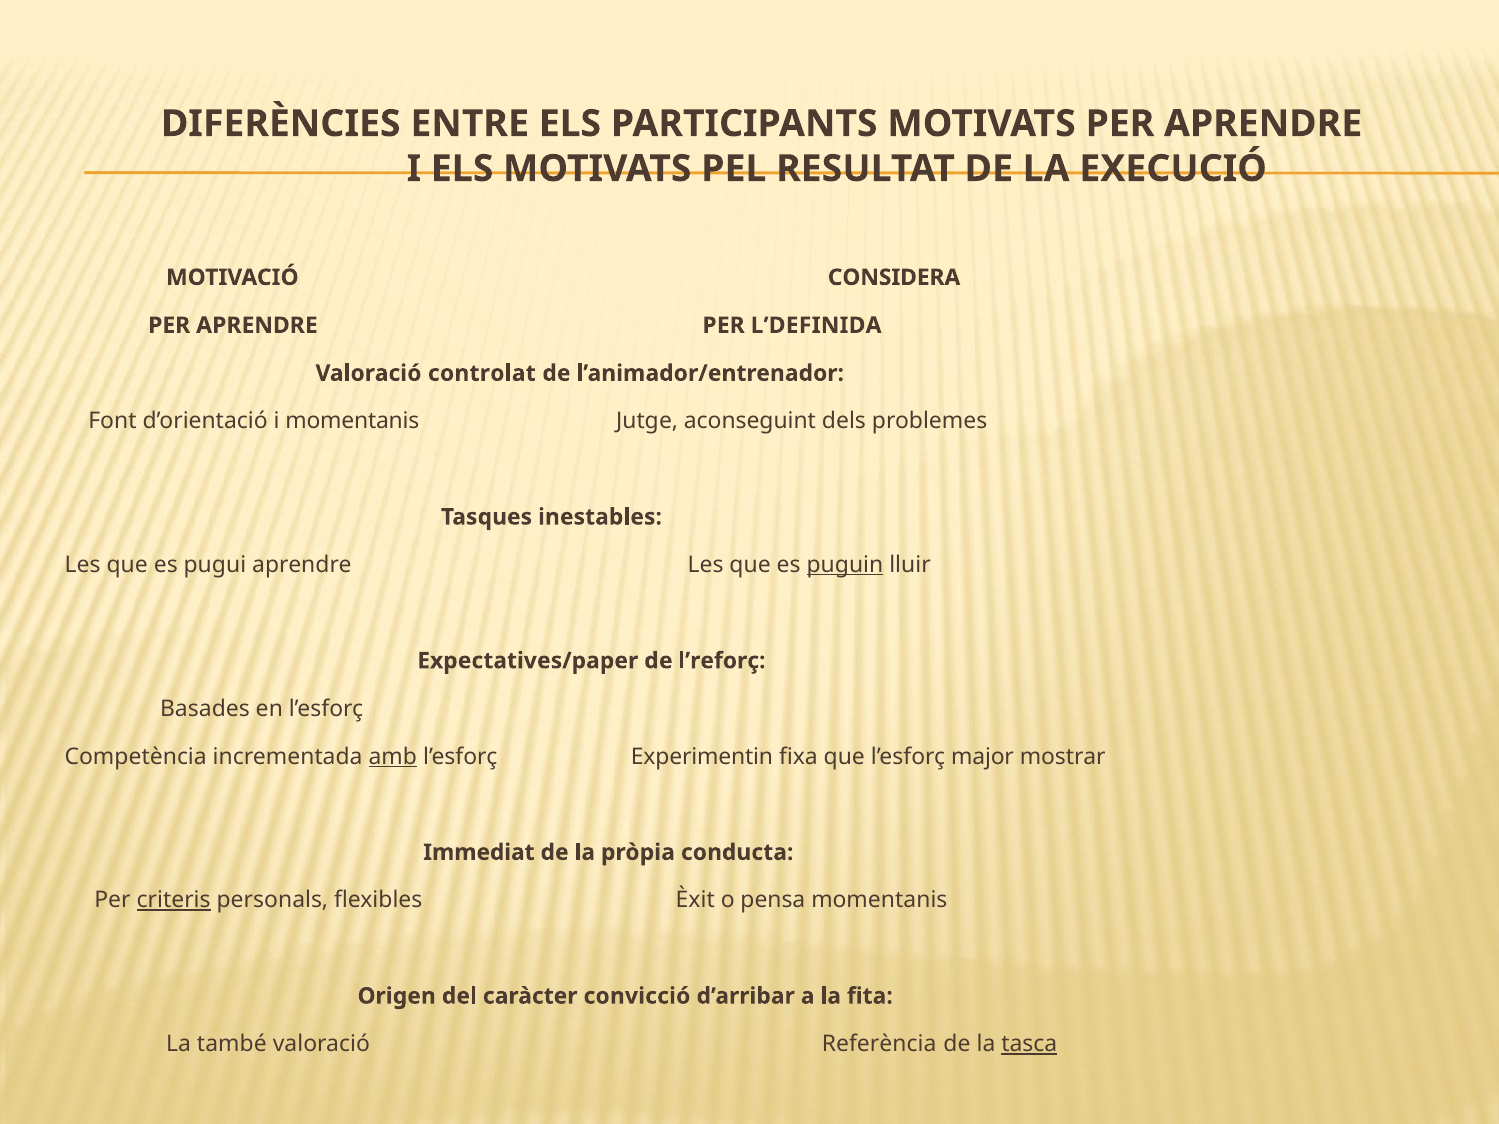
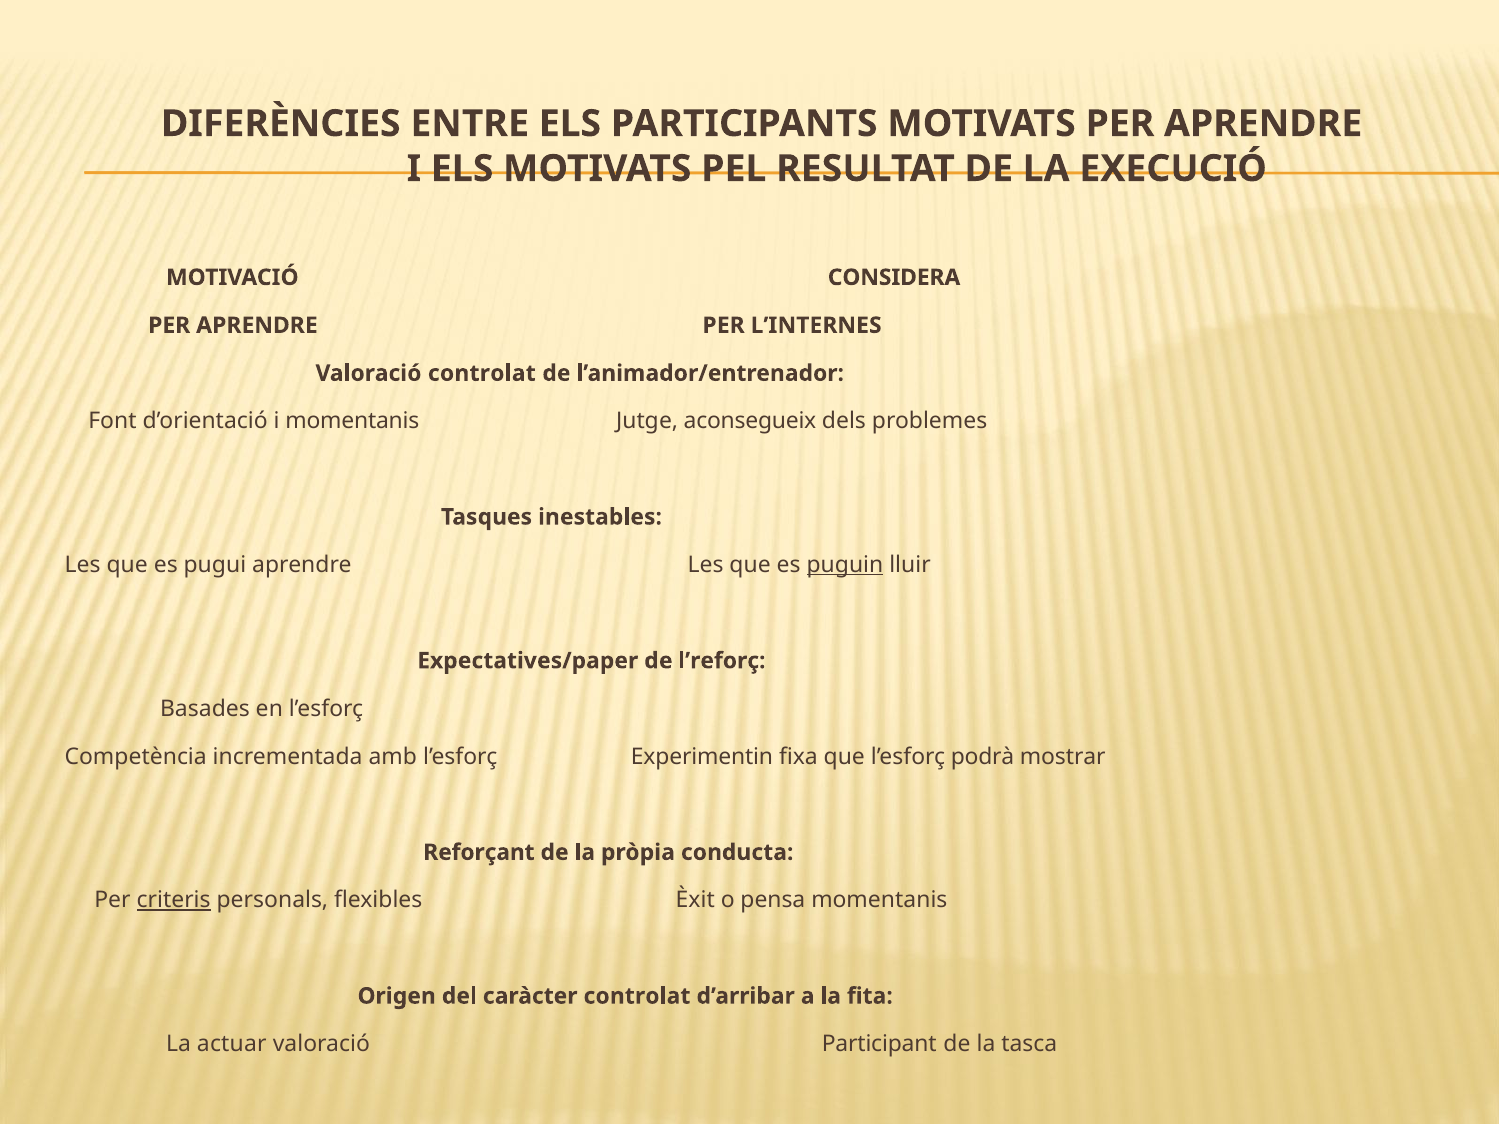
L’DEFINIDA: L’DEFINIDA -> L’INTERNES (816, 325)
aconseguint: aconseguint -> aconsegueix (750, 421)
amb underline: present -> none (393, 757)
major: major -> podrà (983, 757)
Immediat: Immediat -> Reforçant (479, 853)
caràcter convicció: convicció -> controlat (637, 996)
també: també -> actuar (232, 1044)
Referència: Referència -> Participant (879, 1044)
tasca underline: present -> none (1029, 1044)
